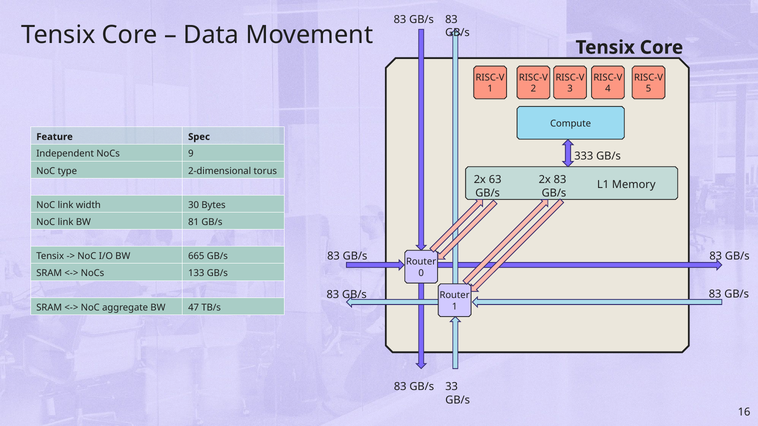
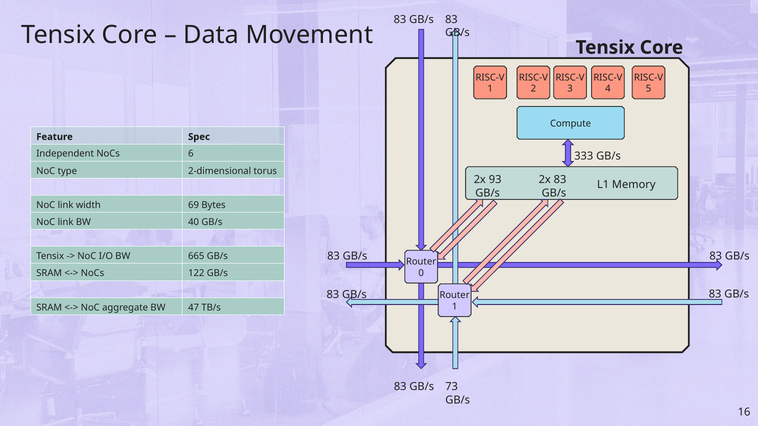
9: 9 -> 6 (191, 154)
63: 63 -> 93 (495, 180)
30: 30 -> 69 (194, 205)
81: 81 -> 40 (194, 222)
133: 133 -> 122 (196, 274)
33: 33 -> 73 (452, 387)
